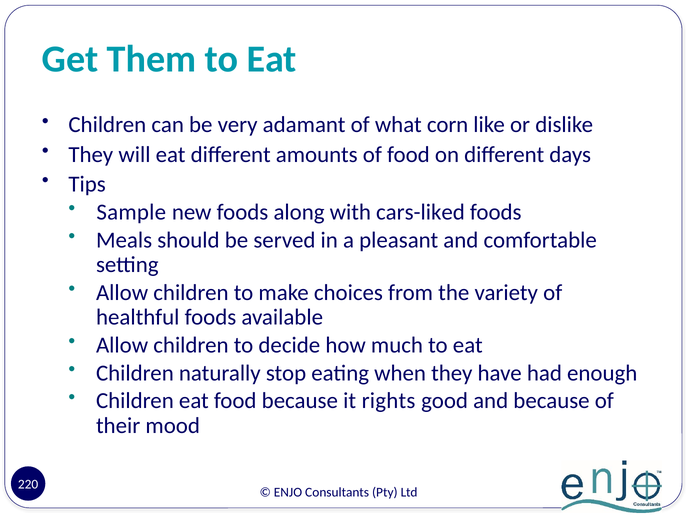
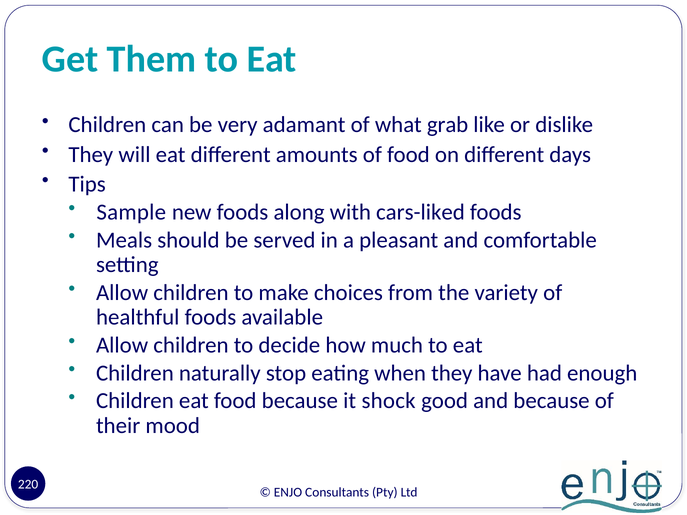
corn: corn -> grab (448, 125)
rights: rights -> shock (389, 401)
